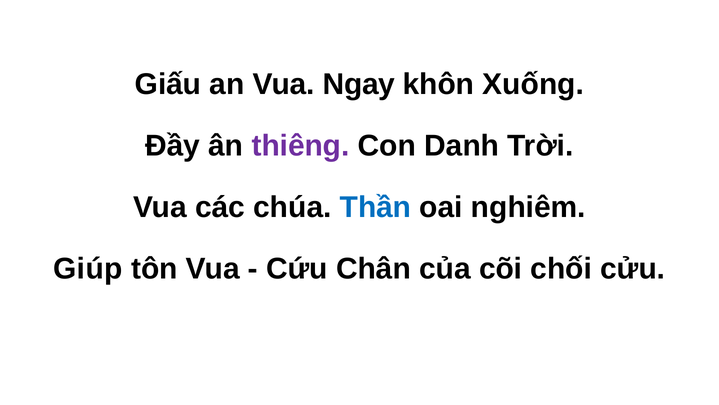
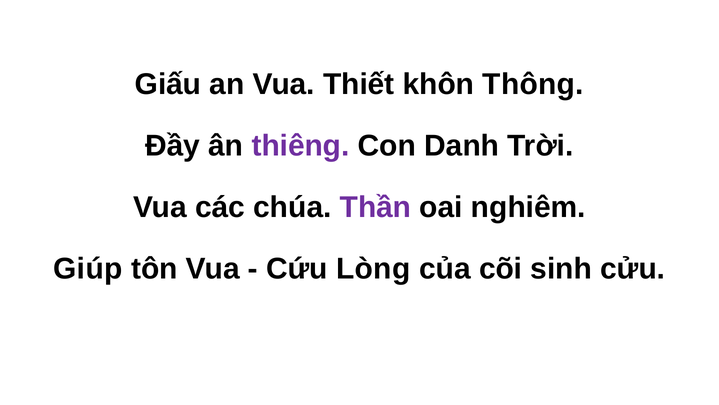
Ngay: Ngay -> Thiết (359, 84)
Xuống: Xuống -> Thông (533, 84)
Thần colour: blue -> purple (375, 207)
Chân: Chân -> Lòng (373, 268)
chối: chối -> sinh (561, 268)
